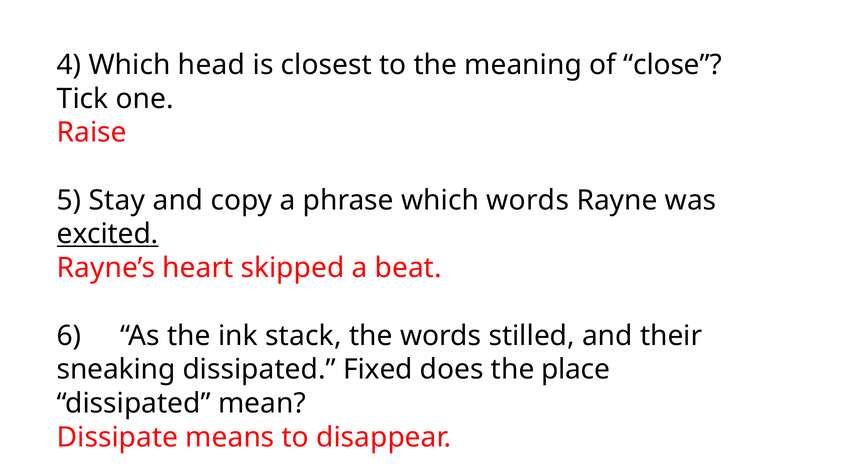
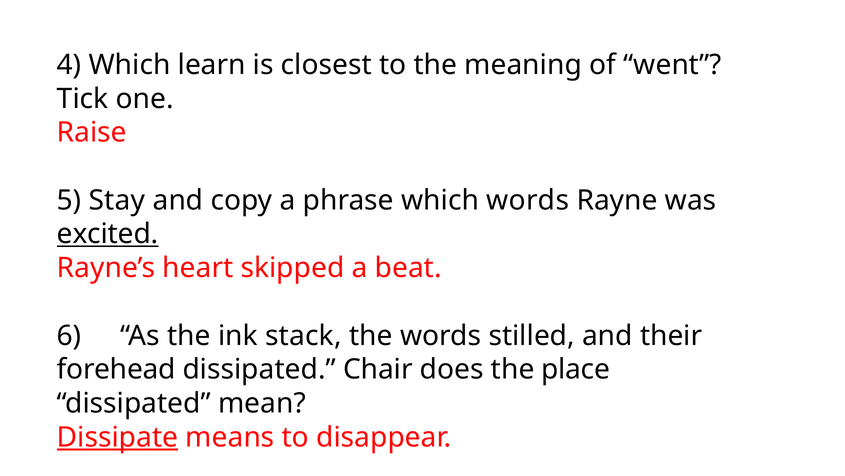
head: head -> learn (212, 65)
close: close -> went (672, 65)
sneaking: sneaking -> forehead (116, 369)
Fixed: Fixed -> Chair (378, 369)
Dissipate underline: none -> present (118, 437)
